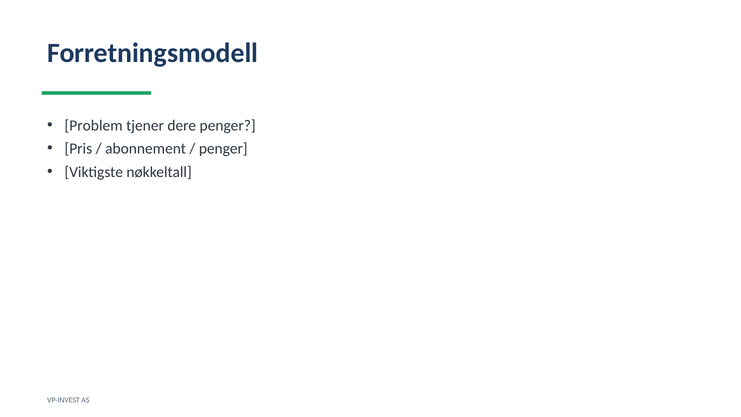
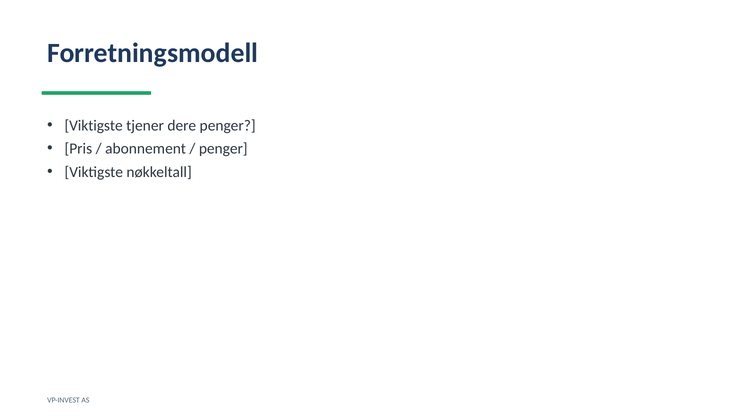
Problem: Problem -> Viktigste (94, 126)
